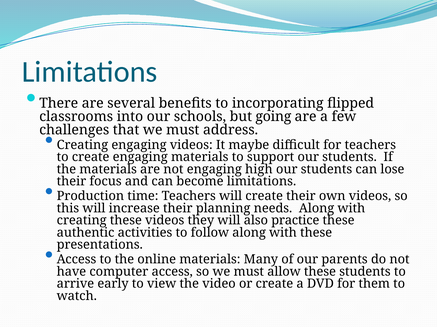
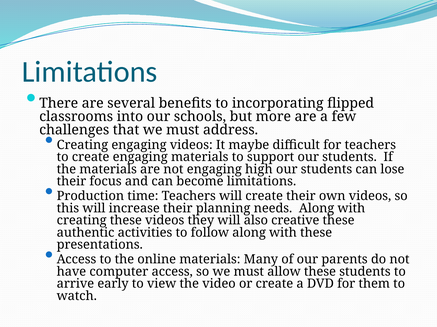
going: going -> more (273, 117)
practice: practice -> creative (295, 221)
